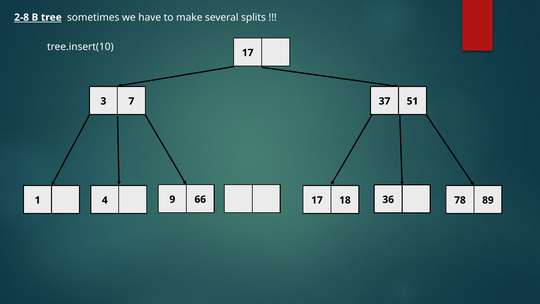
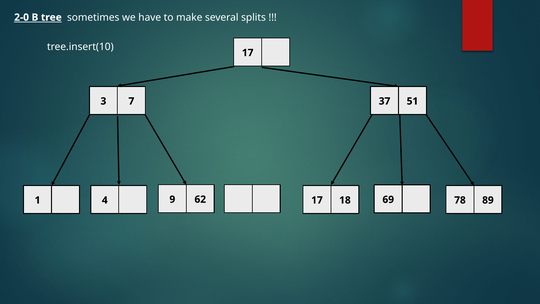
2-8: 2-8 -> 2-0 (22, 17)
66: 66 -> 62 (200, 199)
36: 36 -> 69 (388, 199)
